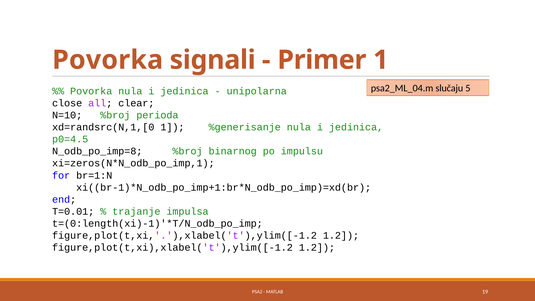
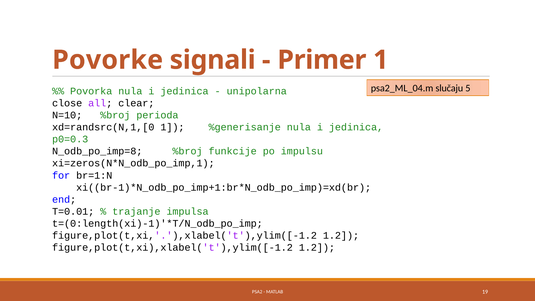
Povorka: Povorka -> Povorke (108, 60)
p0=4.5: p0=4.5 -> p0=0.3 (70, 139)
binarnog: binarnog -> funkcije (233, 151)
